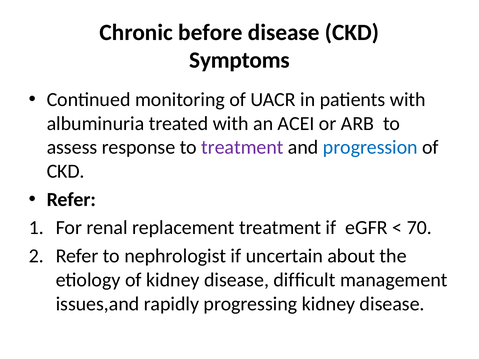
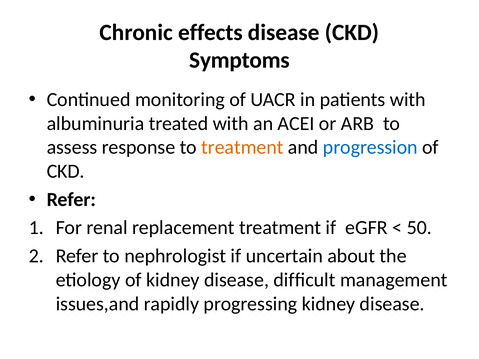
before: before -> effects (210, 32)
treatment colour: purple -> orange (242, 147)
70: 70 -> 50 (419, 228)
